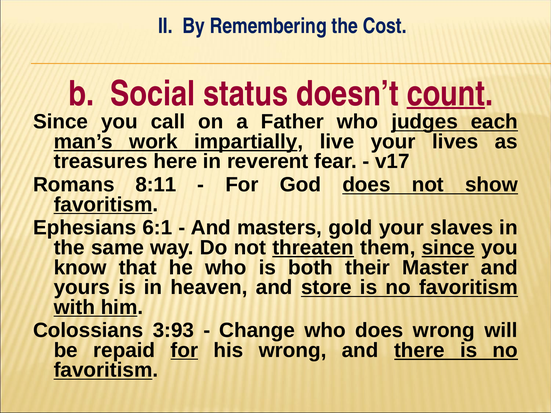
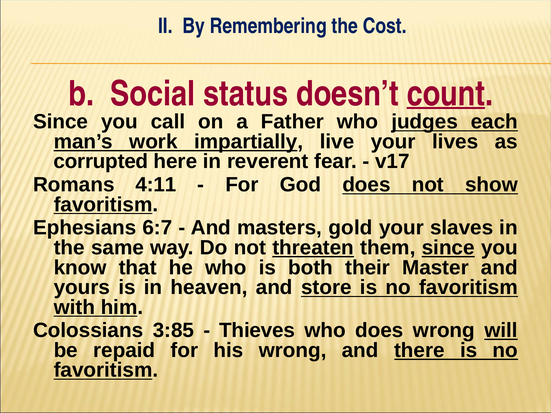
treasures: treasures -> corrupted (101, 162)
8:11: 8:11 -> 4:11 (156, 185)
6:1: 6:1 -> 6:7 (157, 228)
3:93: 3:93 -> 3:85 (173, 331)
Change: Change -> Thieves (257, 331)
will underline: none -> present (501, 331)
for underline: present -> none (184, 351)
